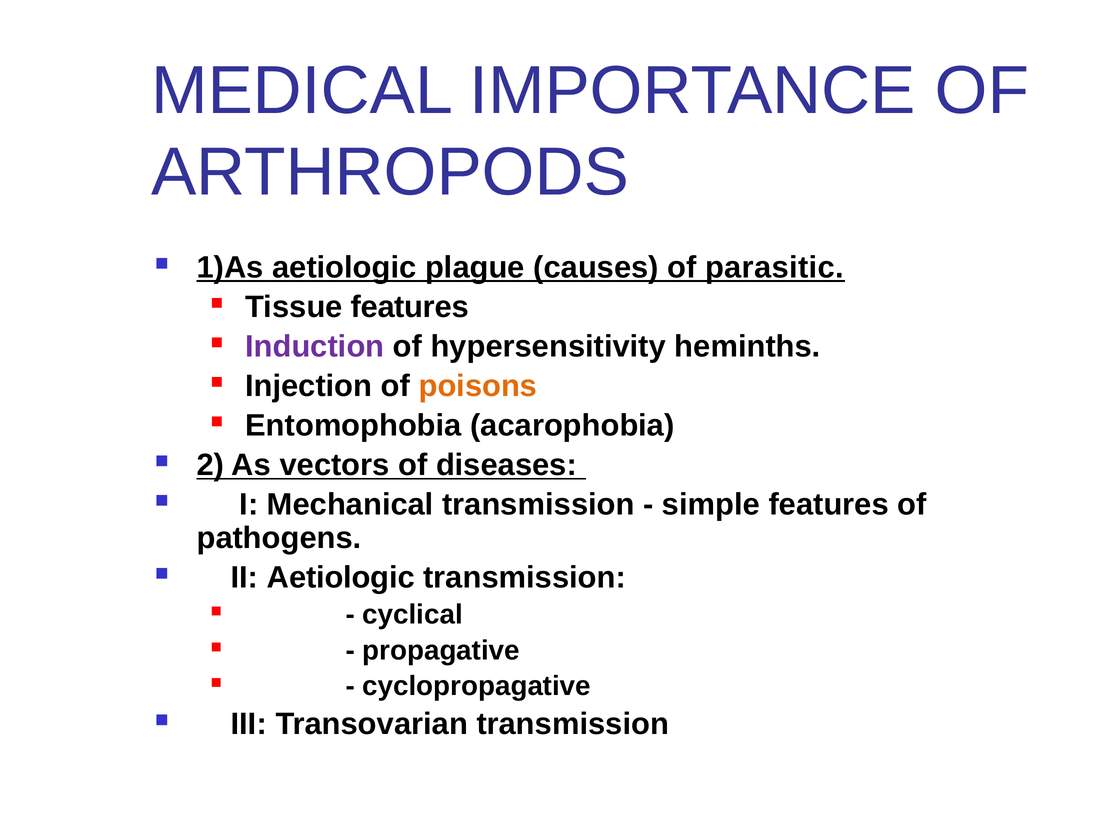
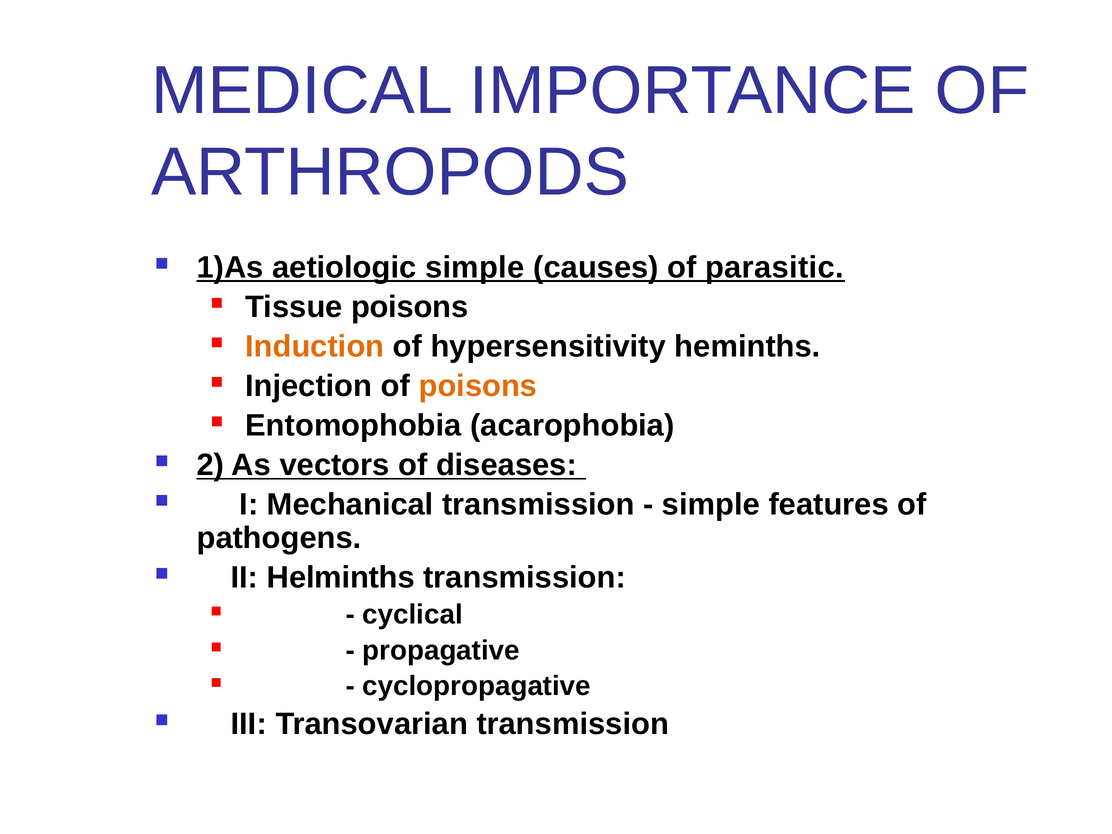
aetiologic plague: plague -> simple (475, 267)
Tissue features: features -> poisons (410, 307)
Induction colour: purple -> orange (315, 347)
II Aetiologic: Aetiologic -> Helminths (341, 578)
